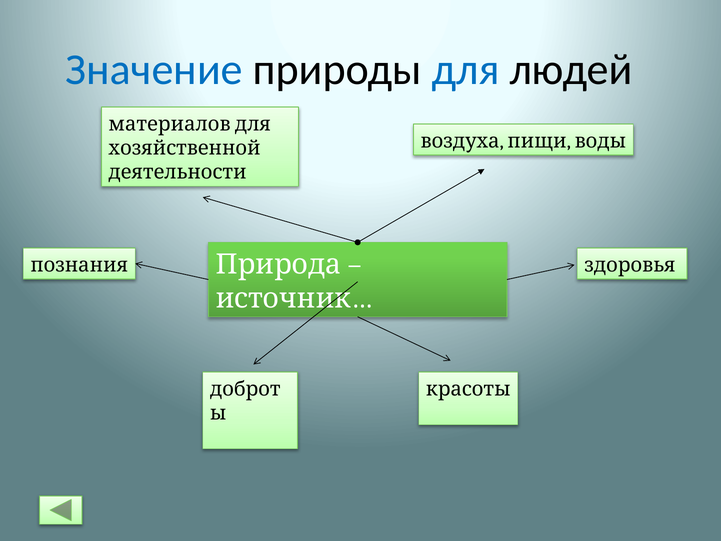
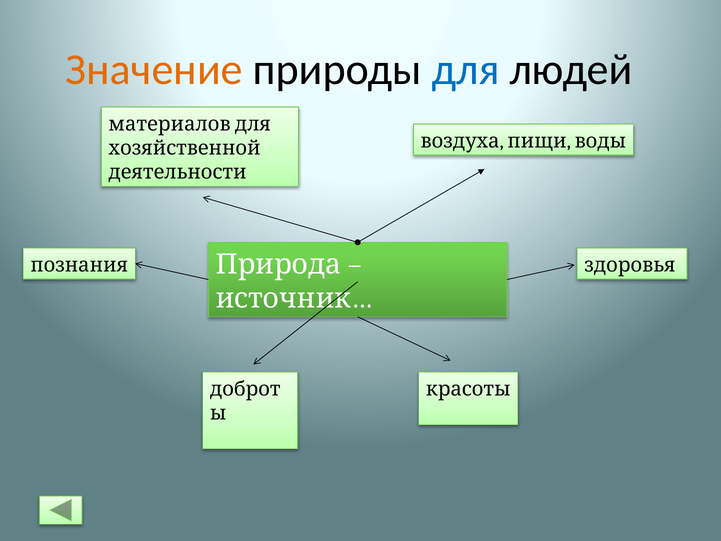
Значение colour: blue -> orange (154, 70)
